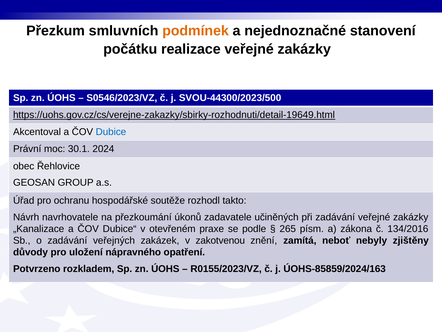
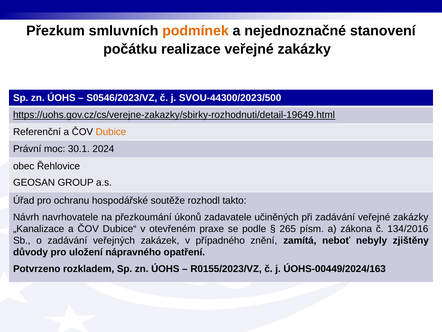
Akcentoval: Akcentoval -> Referenční (37, 132)
Dubice colour: blue -> orange (111, 132)
zakotvenou: zakotvenou -> případného (220, 240)
ÚOHS-85859/2024/163: ÚOHS-85859/2024/163 -> ÚOHS-00449/2024/163 (335, 269)
